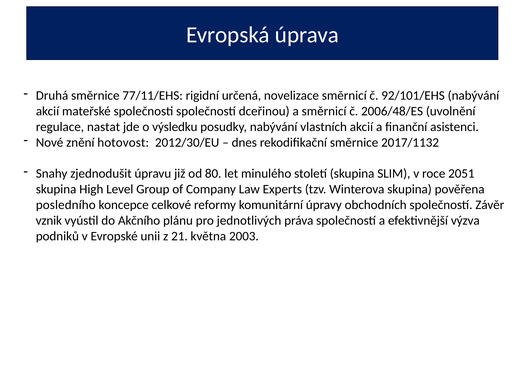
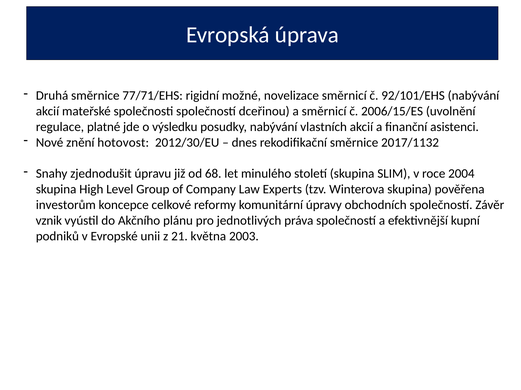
77/11/EHS: 77/11/EHS -> 77/71/EHS (153, 96)
určená: určená -> možné (241, 96)
2006/48/ES: 2006/48/ES -> 2006/15/ES (392, 112)
nastat: nastat -> platné (104, 127)
80: 80 -> 68 (213, 174)
2051: 2051 -> 2004 (461, 174)
posledního: posledního -> investorům (66, 205)
výzva: výzva -> kupní (465, 221)
